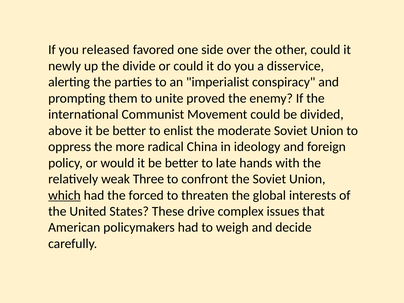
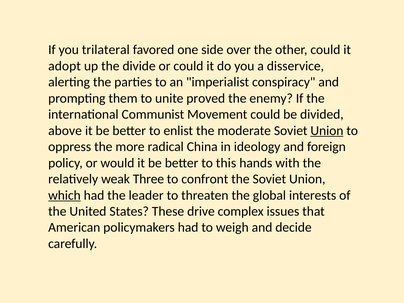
released: released -> trilateral (106, 50)
newly: newly -> adopt (65, 66)
Union underline: none -> present (327, 131)
late: late -> this (226, 163)
forced: forced -> leader (146, 195)
